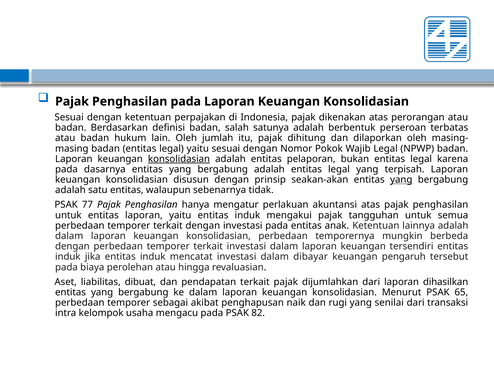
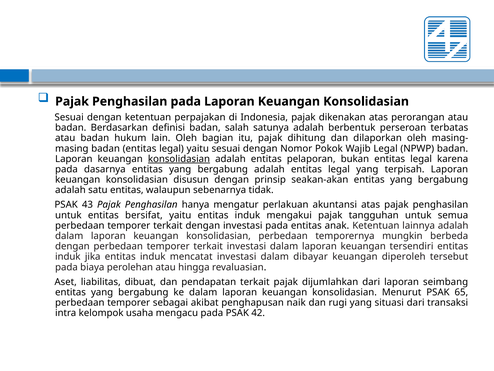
jumlah: jumlah -> bagian (218, 138)
yang underline: present -> none (401, 179)
77: 77 -> 43 (87, 205)
entitas laporan: laporan -> bersifat (144, 215)
pengaruh: pengaruh -> diperoleh (404, 256)
dihasilkan: dihasilkan -> seimbang (446, 282)
senilai: senilai -> situasi (389, 302)
82: 82 -> 42 (258, 313)
